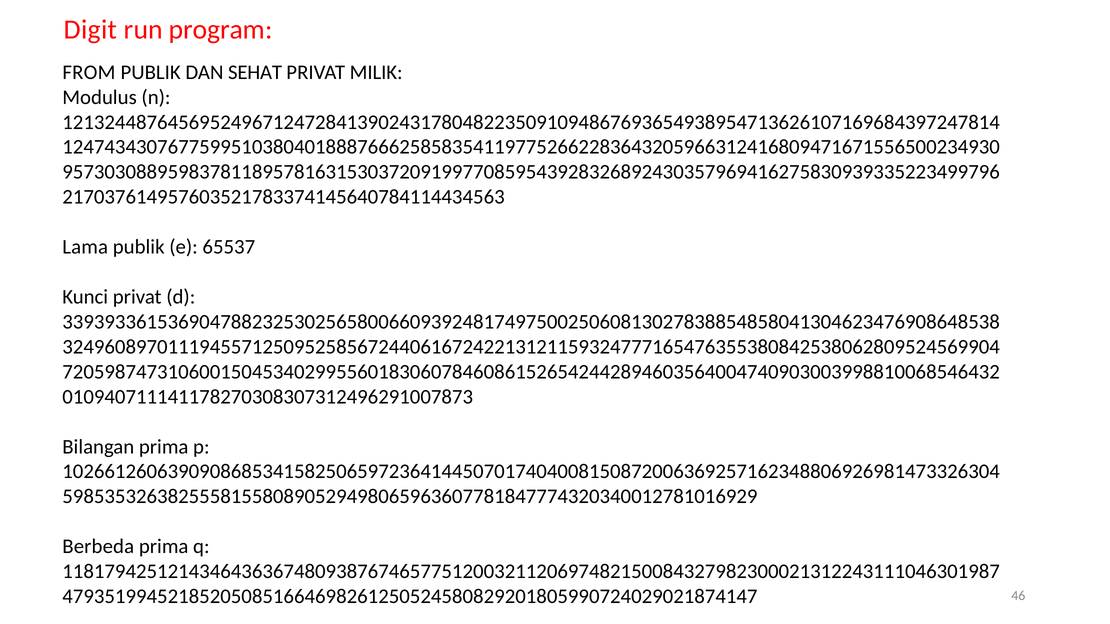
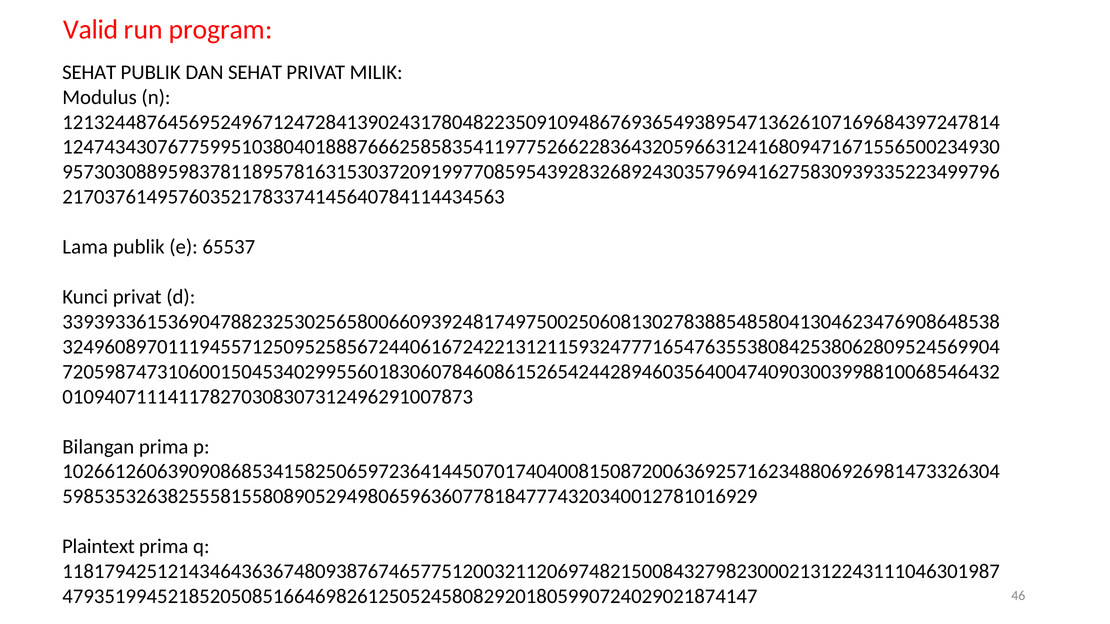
Digit: Digit -> Valid (91, 30)
FROM: FROM -> SEHAT (89, 72)
Berbeda: Berbeda -> Plaintext (98, 547)
